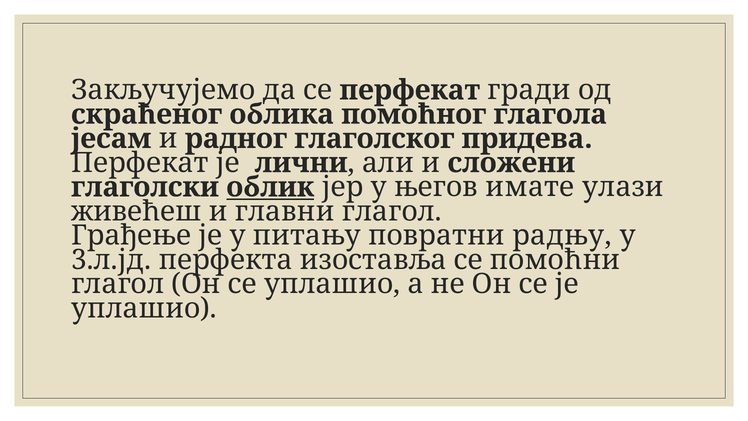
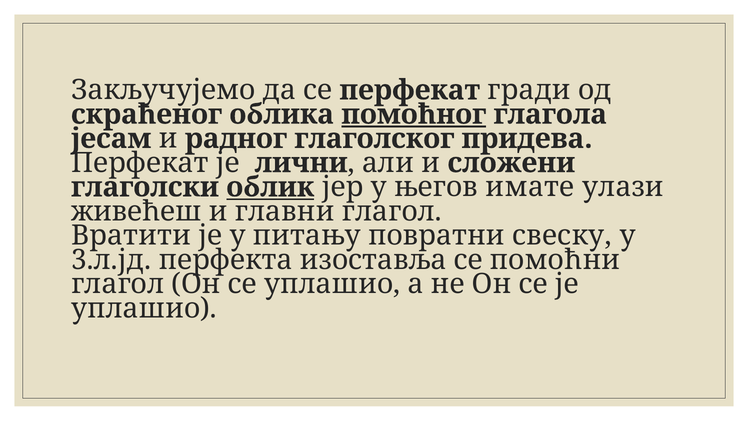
помоћног underline: none -> present (414, 114)
Грађење: Грађење -> Вратити (131, 235)
радњу: радњу -> свеску (562, 235)
